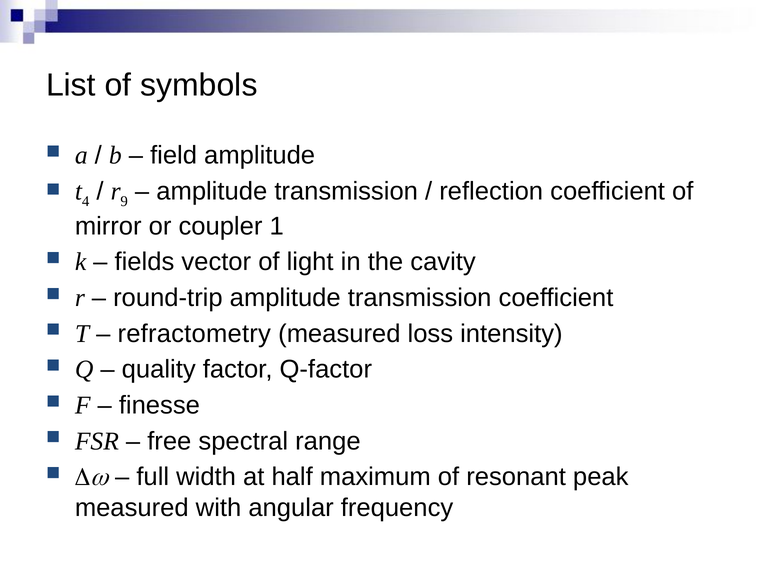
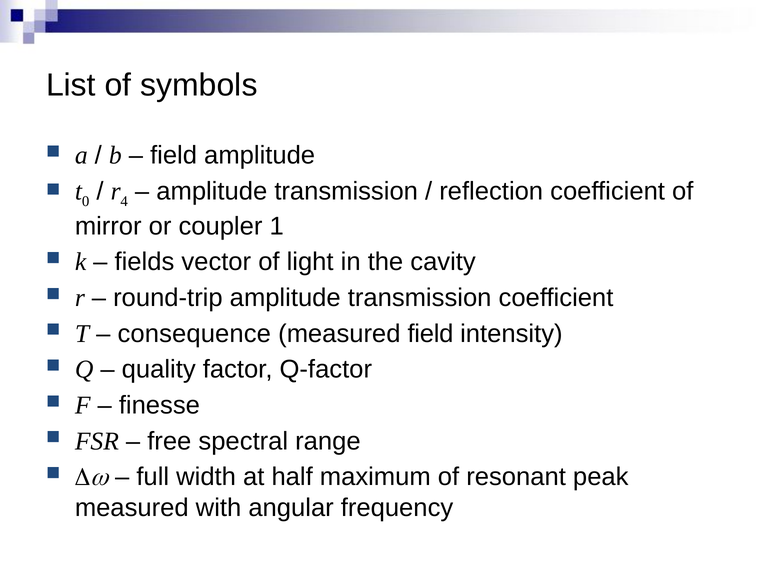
4: 4 -> 0 (86, 201)
9: 9 -> 4 (124, 201)
refractometry: refractometry -> consequence (194, 334)
measured loss: loss -> field (430, 334)
